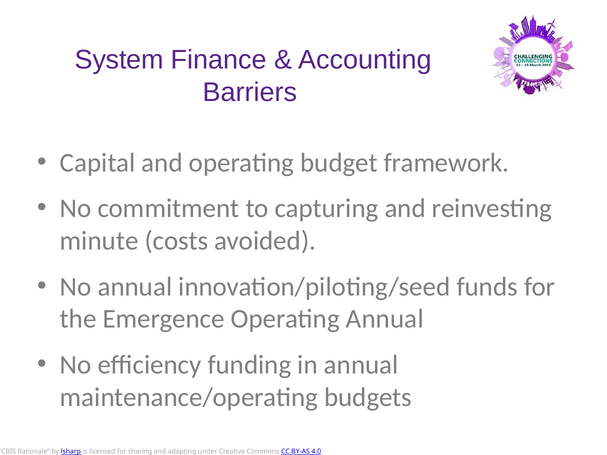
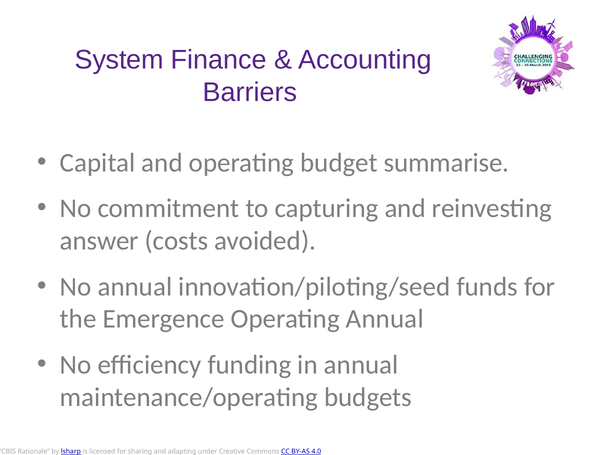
framework: framework -> summarise (446, 163)
minute: minute -> answer (99, 241)
